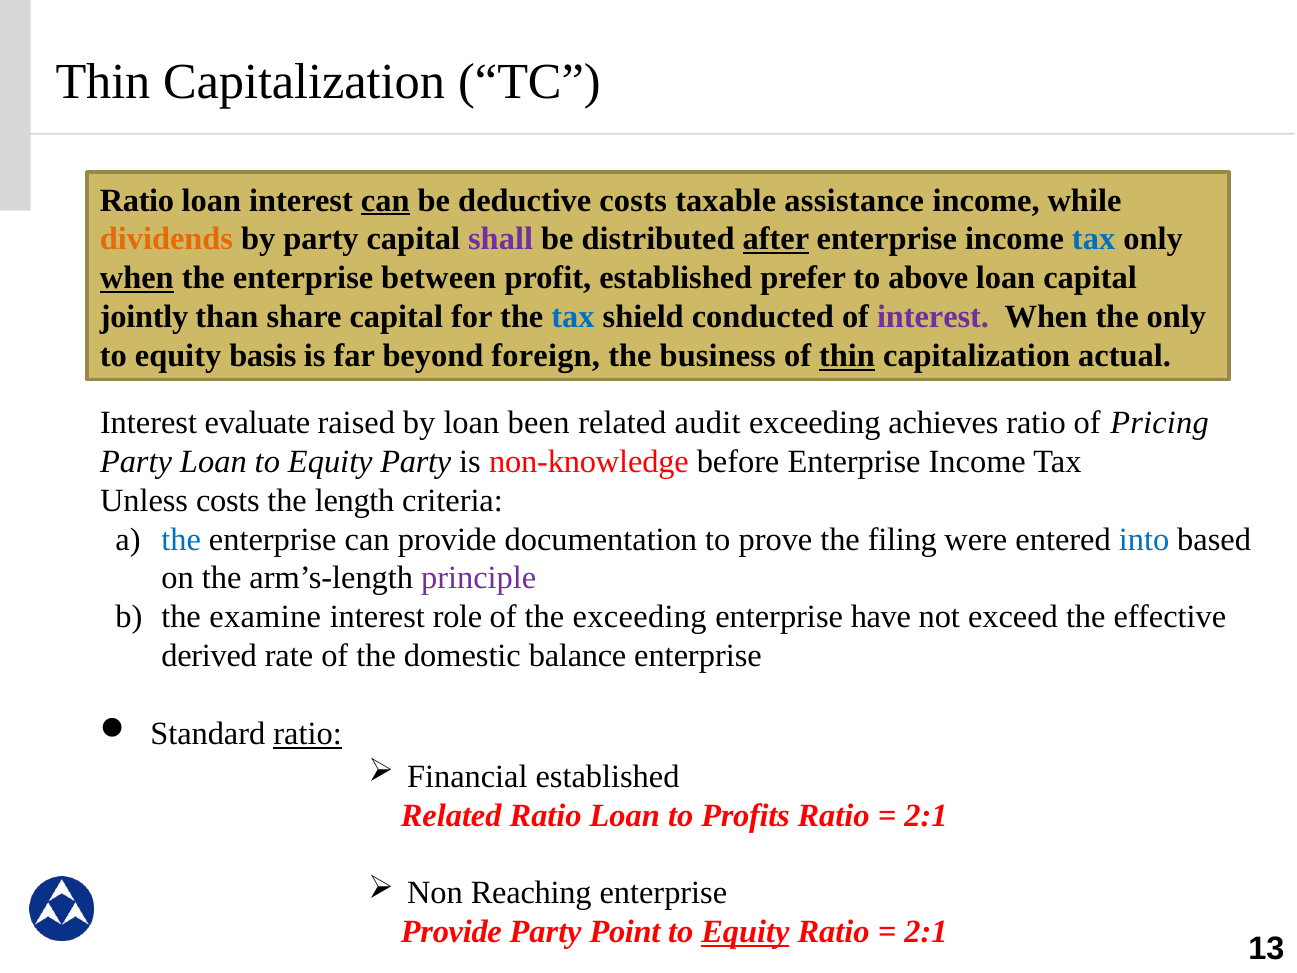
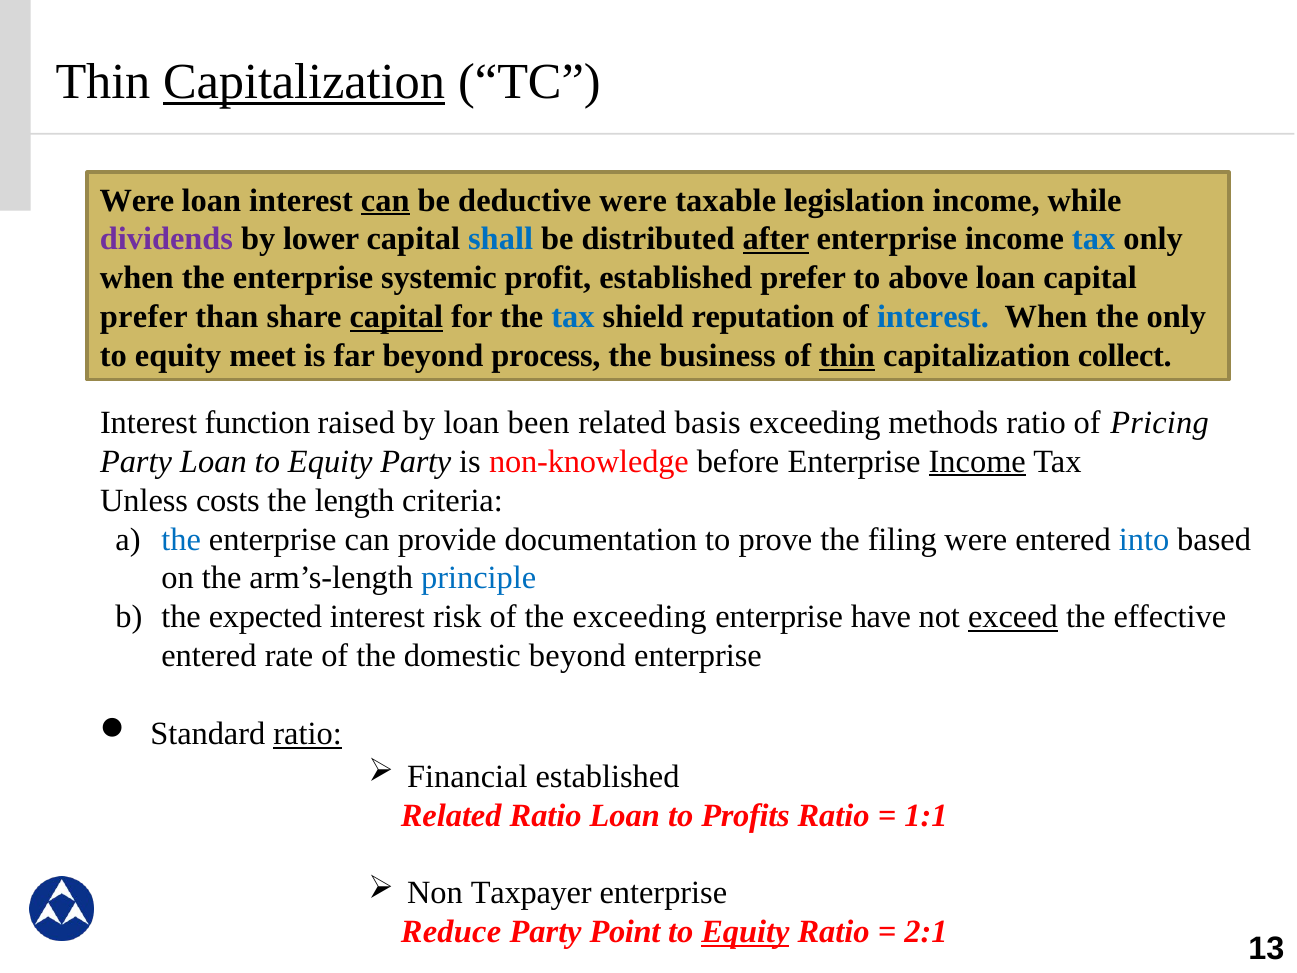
Capitalization underline: none -> present (304, 82)
Ratio: Ratio -> Were (137, 200)
deductive costs: costs -> were (633, 200)
assistance: assistance -> legislation (854, 200)
dividends colour: orange -> purple (166, 239)
by party: party -> lower (321, 239)
shall colour: purple -> blue (501, 239)
when underline: present -> none (137, 278)
between: between -> systemic (439, 278)
jointly: jointly -> prefer (144, 317)
capital underline: none -> present (396, 317)
conducted: conducted -> reputation (763, 317)
interest colour: purple -> blue (933, 317)
basis: basis -> meet (263, 356)
foreign: foreign -> process (546, 356)
actual: actual -> collect (1125, 356)
evaluate: evaluate -> function (258, 422)
audit: audit -> basis (708, 422)
achieves: achieves -> methods (943, 422)
Income underline: none -> present (977, 461)
principle colour: purple -> blue (479, 578)
examine: examine -> expected (265, 617)
role: role -> risk (457, 617)
exceed underline: none -> present (1013, 617)
derived: derived -> entered (209, 656)
domestic balance: balance -> beyond (577, 656)
2:1: 2:1 -> 1:1 (926, 815)
Reaching: Reaching -> Taxpayer (531, 893)
Provide: Provide -> Reduce (451, 932)
